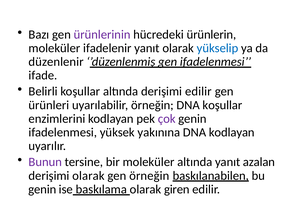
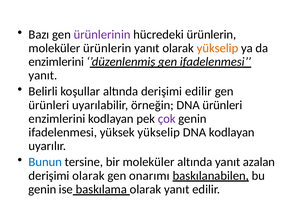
moleküler ifadelenir: ifadelenir -> ürünlerin (107, 48)
yükselip colour: blue -> orange (217, 48)
düzenlenir: düzenlenir -> enzimlerini (56, 62)
ifade: ifade -> yanıt (43, 75)
DNA koşullar: koşullar -> ürünleri (222, 105)
yüksek yakınına: yakınına -> yükselip (159, 132)
Bunun colour: purple -> blue (45, 162)
gen örneğin: örneğin -> onarımı (149, 175)
olarak giren: giren -> yanıt (177, 189)
